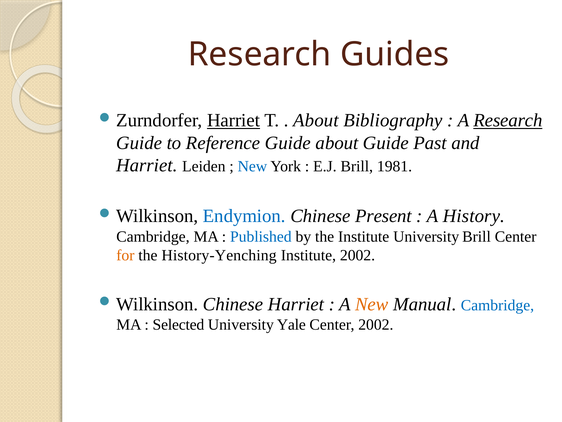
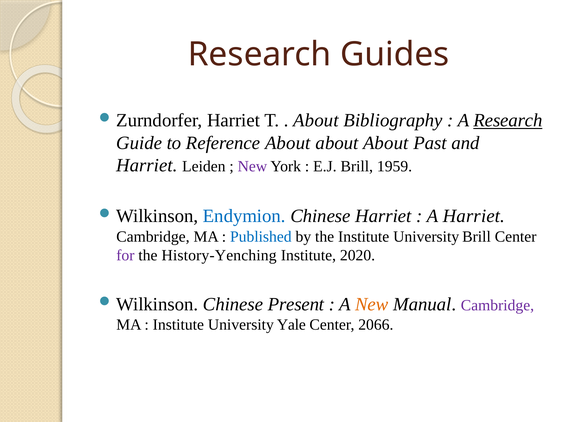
Harriet underline: present -> none (234, 120)
Reference Guide: Guide -> About (288, 143)
Guide: Guide -> About (386, 143)
New colour: blue -> purple (252, 166)
1981: 1981 -> 1959 (395, 166)
Chinese Present: Present -> Harriet (383, 216)
A History: History -> Harriet (474, 216)
for colour: orange -> purple (125, 255)
Institute 2002: 2002 -> 2020 (358, 255)
Chinese Harriet: Harriet -> Present (296, 304)
Cambridge colour: blue -> purple (497, 305)
Selected: Selected -> Institute (178, 324)
Center 2002: 2002 -> 2066 (376, 324)
